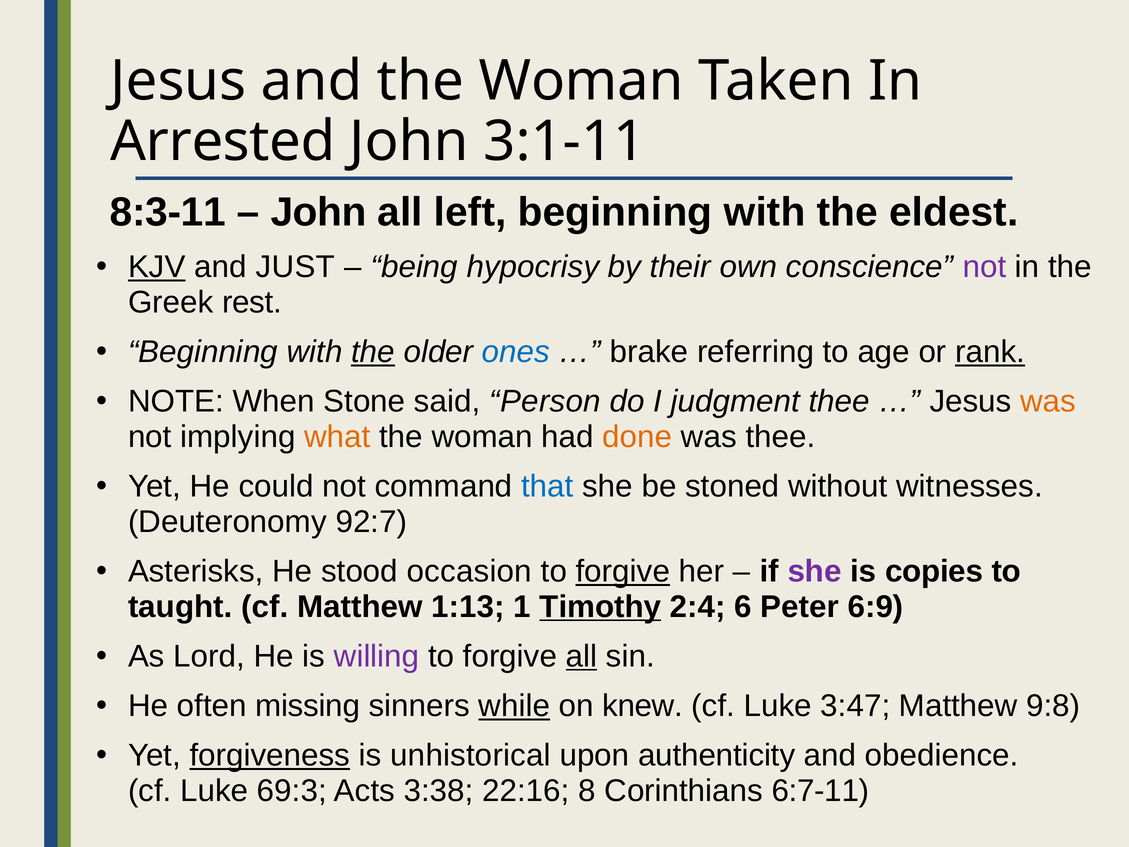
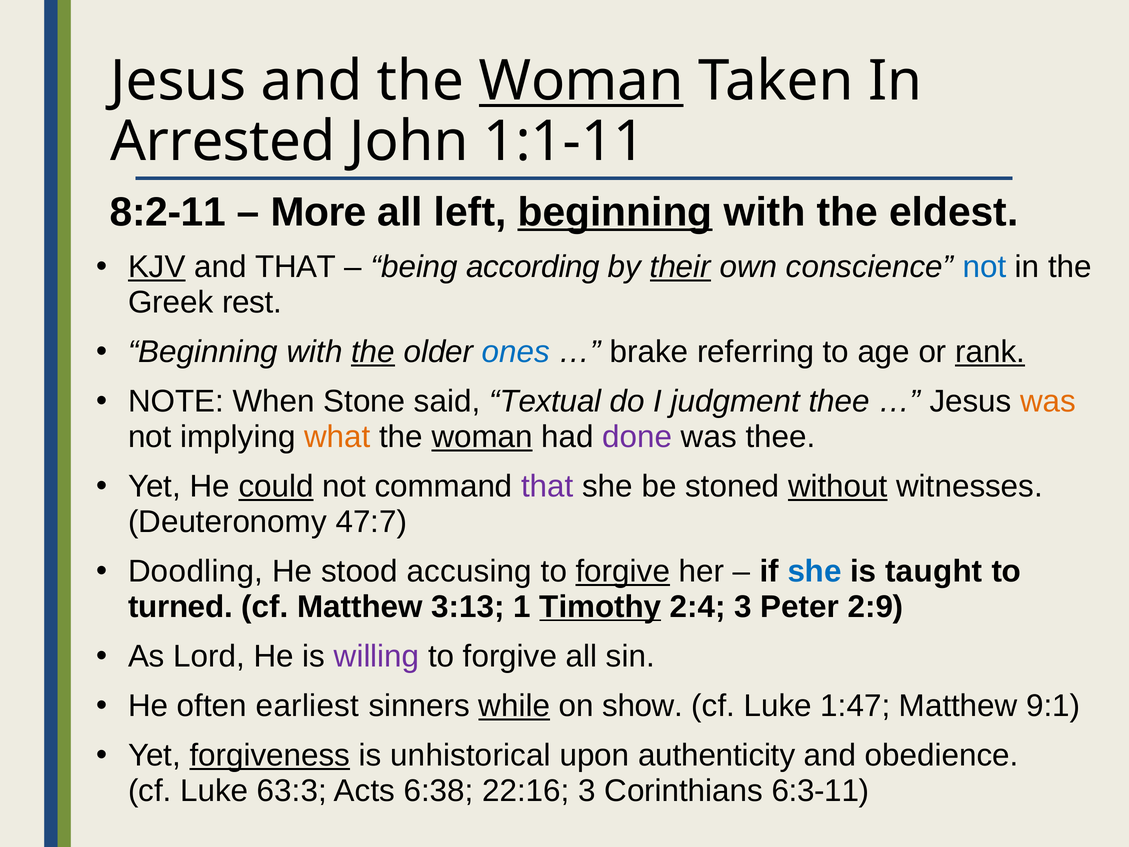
Woman underline: none -> present (581, 81)
3:1-11: 3:1-11 -> 1:1-11 (564, 141)
8:3-11: 8:3-11 -> 8:2-11 (168, 212)
John: John -> More (319, 212)
beginning underline: none -> present (615, 212)
and JUST: JUST -> THAT (296, 267)
hypocrisy: hypocrisy -> according (533, 267)
their underline: none -> present (680, 267)
not colour: purple -> blue (984, 267)
Person: Person -> Textual (545, 401)
woman underline: none -> present (482, 437)
done colour: orange -> purple (637, 437)
could underline: none -> present (276, 486)
that colour: blue -> purple (547, 486)
without underline: none -> present (838, 486)
92:7: 92:7 -> 47:7 (371, 522)
Asterisks: Asterisks -> Doodling (196, 571)
occasion: occasion -> accusing (469, 571)
she colour: purple -> blue (815, 571)
copies: copies -> taught (934, 571)
taught: taught -> turned (180, 607)
1:13: 1:13 -> 3:13 (468, 607)
2:4 6: 6 -> 3 (743, 607)
6:9: 6:9 -> 2:9 (876, 607)
all underline: present -> none (581, 656)
missing: missing -> earliest (307, 706)
knew: knew -> show (643, 706)
3:47: 3:47 -> 1:47 (855, 706)
9:8: 9:8 -> 9:1 (1053, 706)
69:3: 69:3 -> 63:3 (292, 791)
3:38: 3:38 -> 6:38 (438, 791)
22:16 8: 8 -> 3 (587, 791)
6:7-11: 6:7-11 -> 6:3-11 (820, 791)
